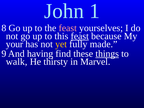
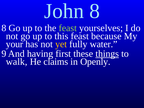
John 1: 1 -> 8 (95, 11)
feast colour: pink -> light green (68, 28)
feast underline: present -> none (80, 36)
made: made -> water (104, 44)
find: find -> first (63, 54)
thirsty: thirsty -> claims (56, 62)
Marvel: Marvel -> Openly (95, 62)
